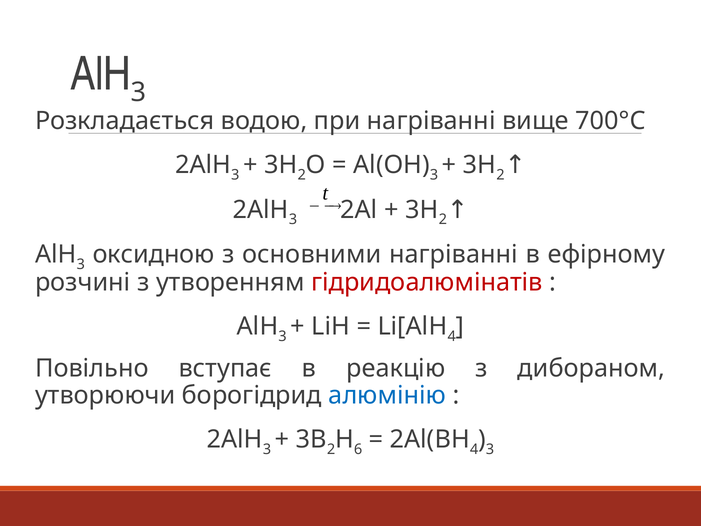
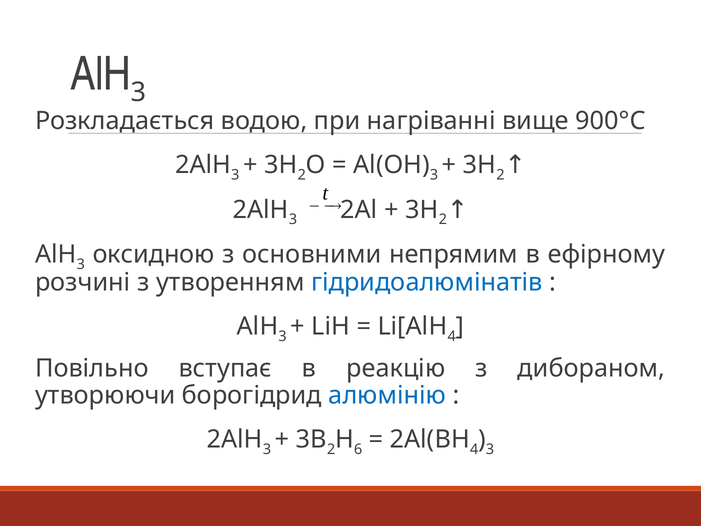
700°C: 700°C -> 900°C (611, 121)
основними нагріванні: нагріванні -> непрямим (453, 254)
гідридоалюмінатів colour: red -> blue (427, 282)
